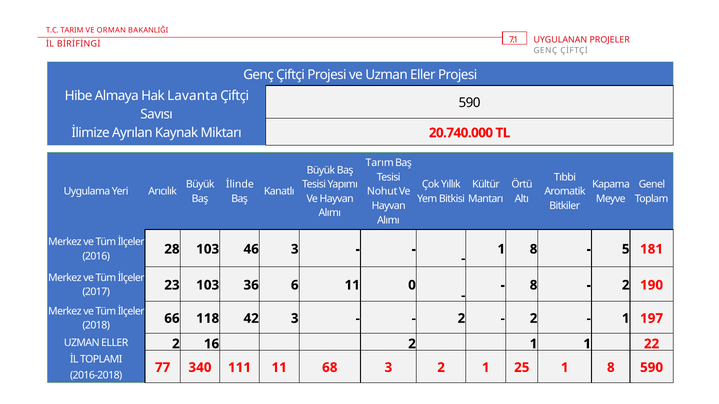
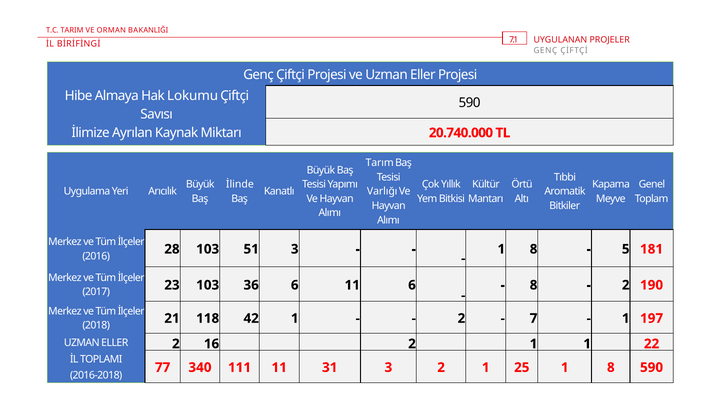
Lavanta: Lavanta -> Lokumu (193, 96)
Nohut: Nohut -> Varlığı (382, 192)
46: 46 -> 51 (251, 249)
11 0: 0 -> 6 (412, 285)
66: 66 -> 21 (172, 319)
42 3: 3 -> 1 (295, 319)
2: 2 -> 7 (534, 319)
68: 68 -> 31 (330, 368)
